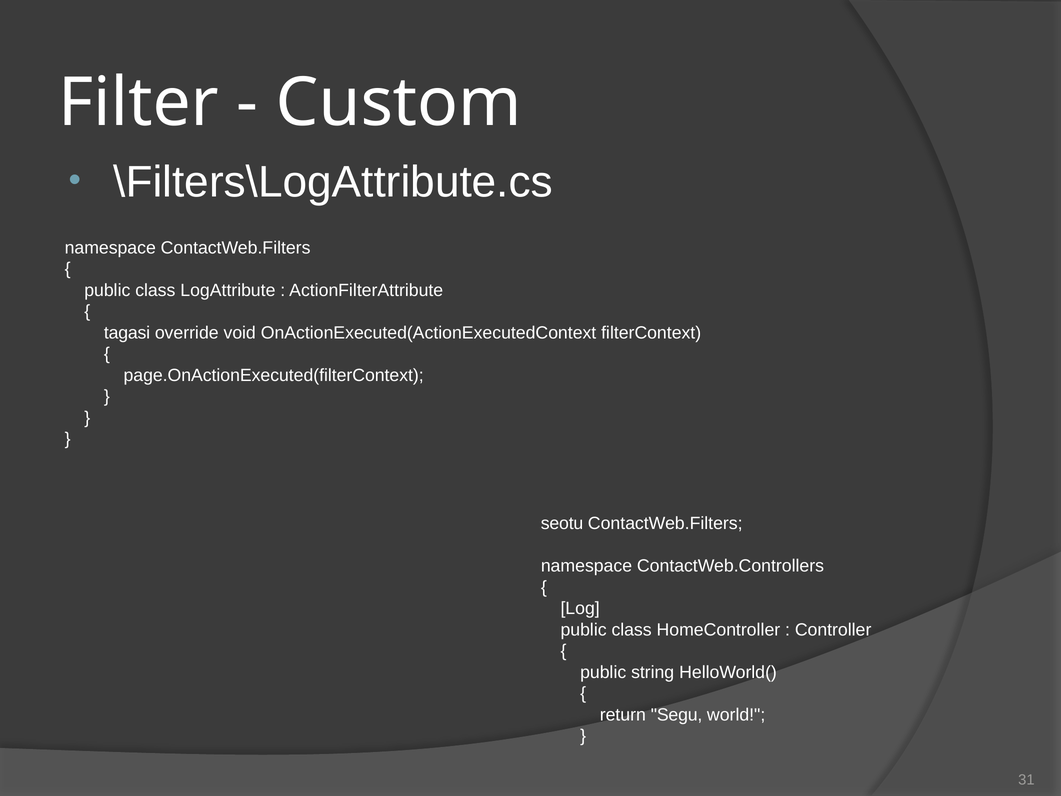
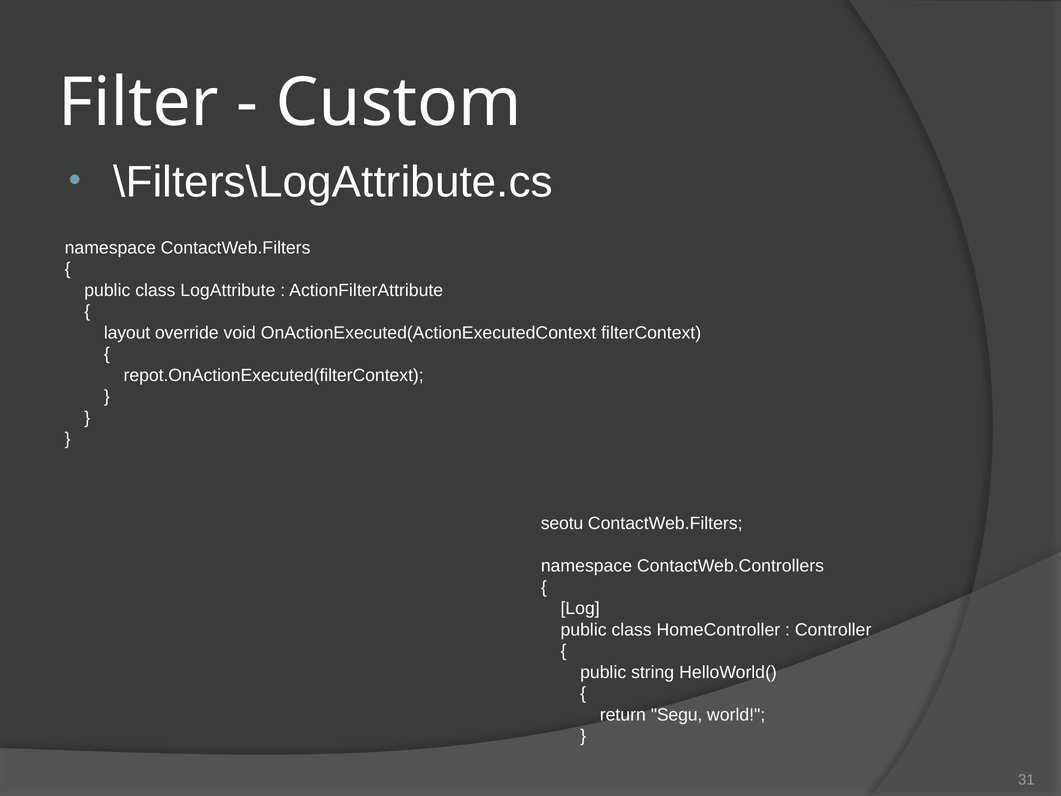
tagasi: tagasi -> layout (127, 333)
page.OnActionExecuted(filterContext: page.OnActionExecuted(filterContext -> repot.OnActionExecuted(filterContext (274, 375)
